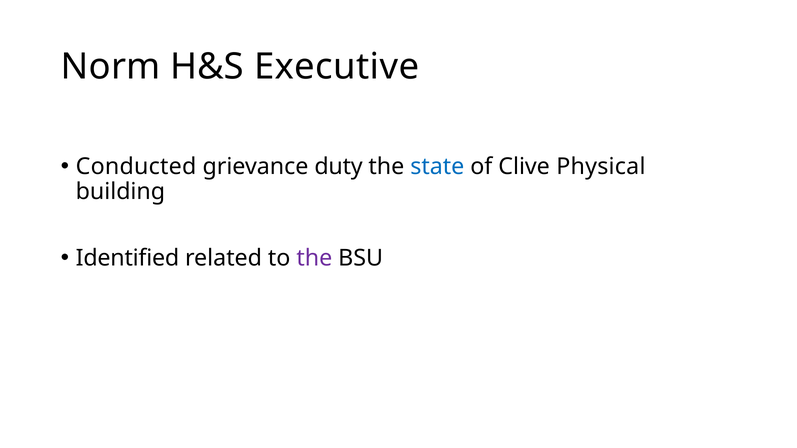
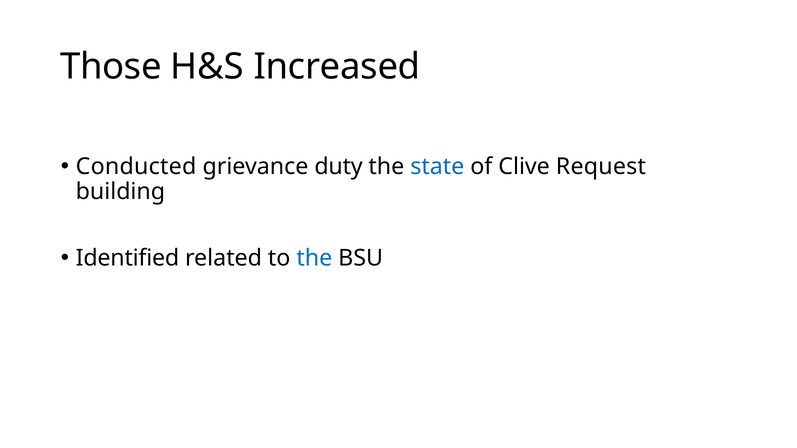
Norm: Norm -> Those (111, 67)
Executive: Executive -> Increased (337, 67)
Physical: Physical -> Request (601, 166)
the colour: purple -> blue (314, 258)
